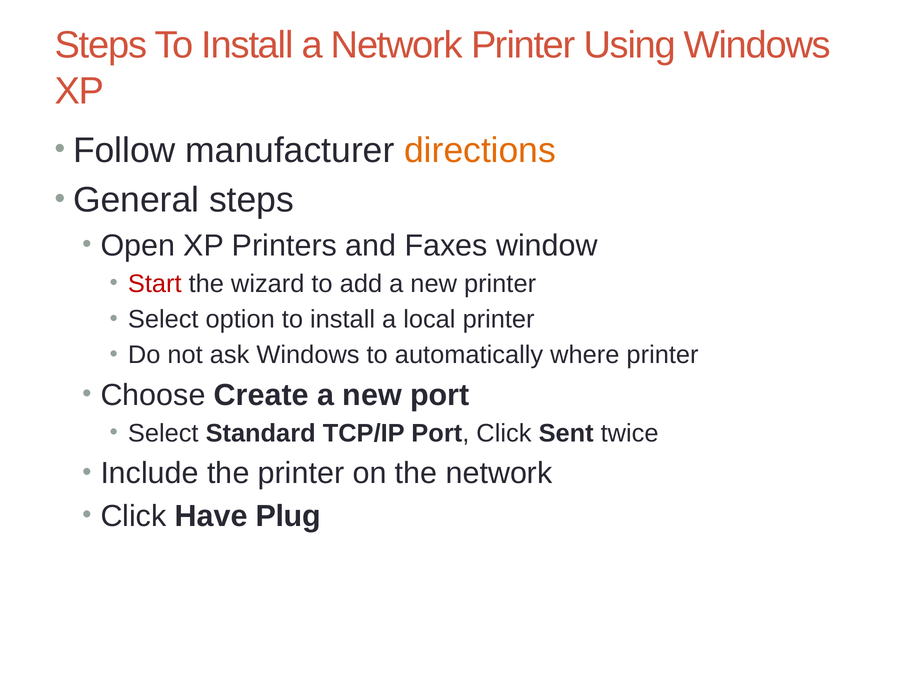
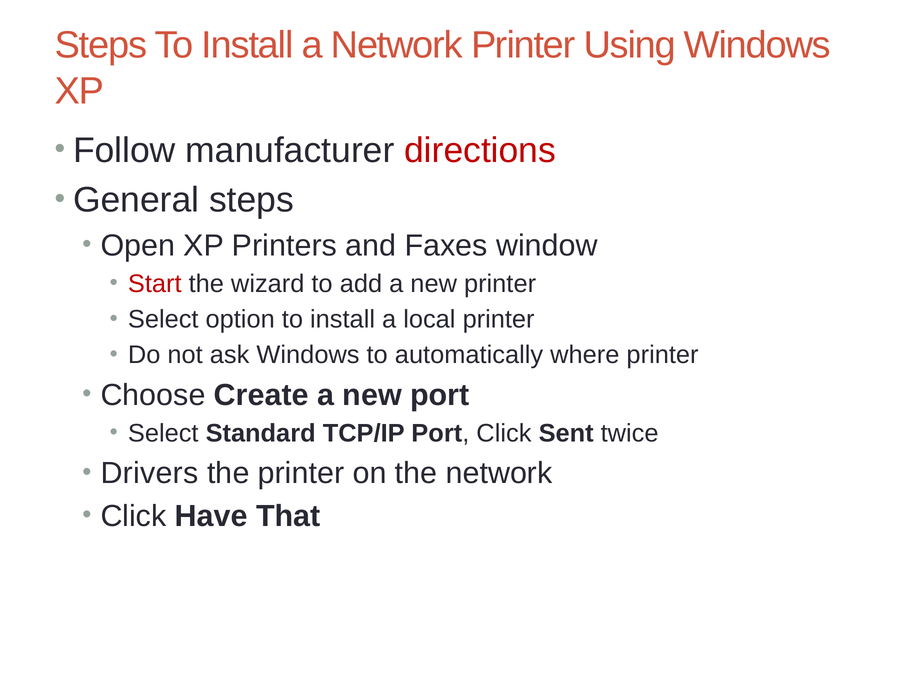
directions colour: orange -> red (480, 150)
Include: Include -> Drivers (149, 473)
Plug: Plug -> That (288, 516)
